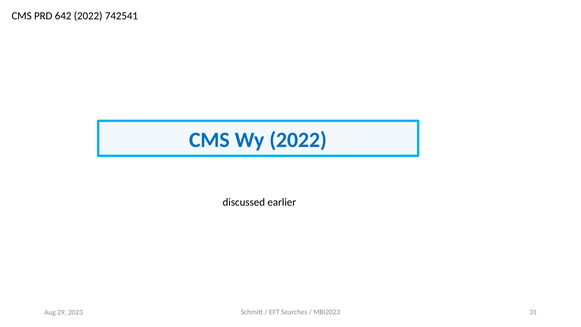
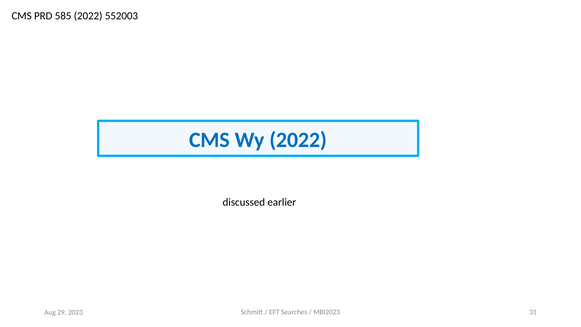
642: 642 -> 585 (63, 16)
742541: 742541 -> 552003 (121, 16)
